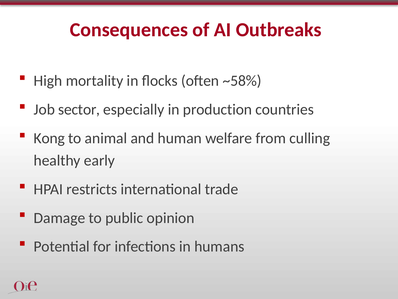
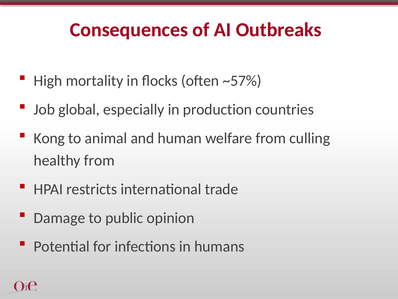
~58%: ~58% -> ~57% (242, 81)
sector: sector -> global (79, 109)
healthy early: early -> from (99, 160)
